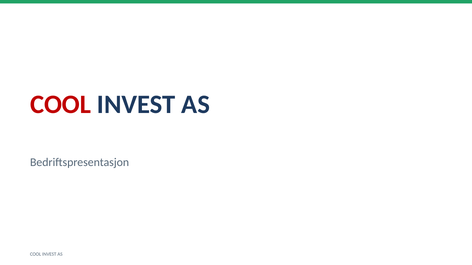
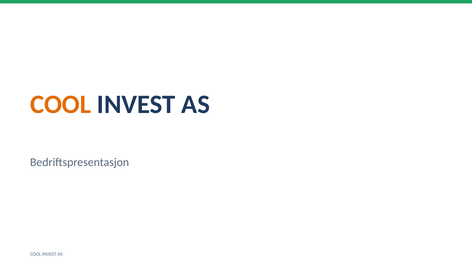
COOL colour: red -> orange (61, 105)
